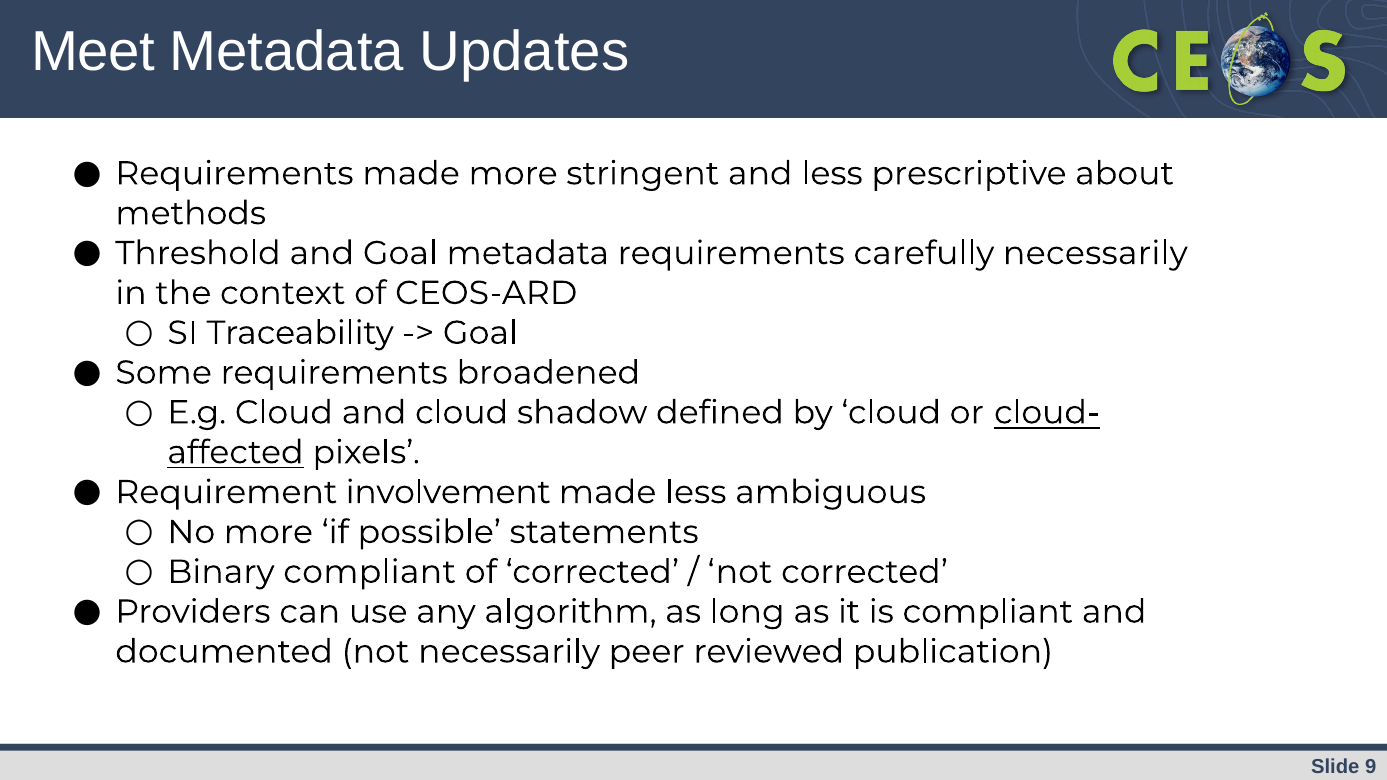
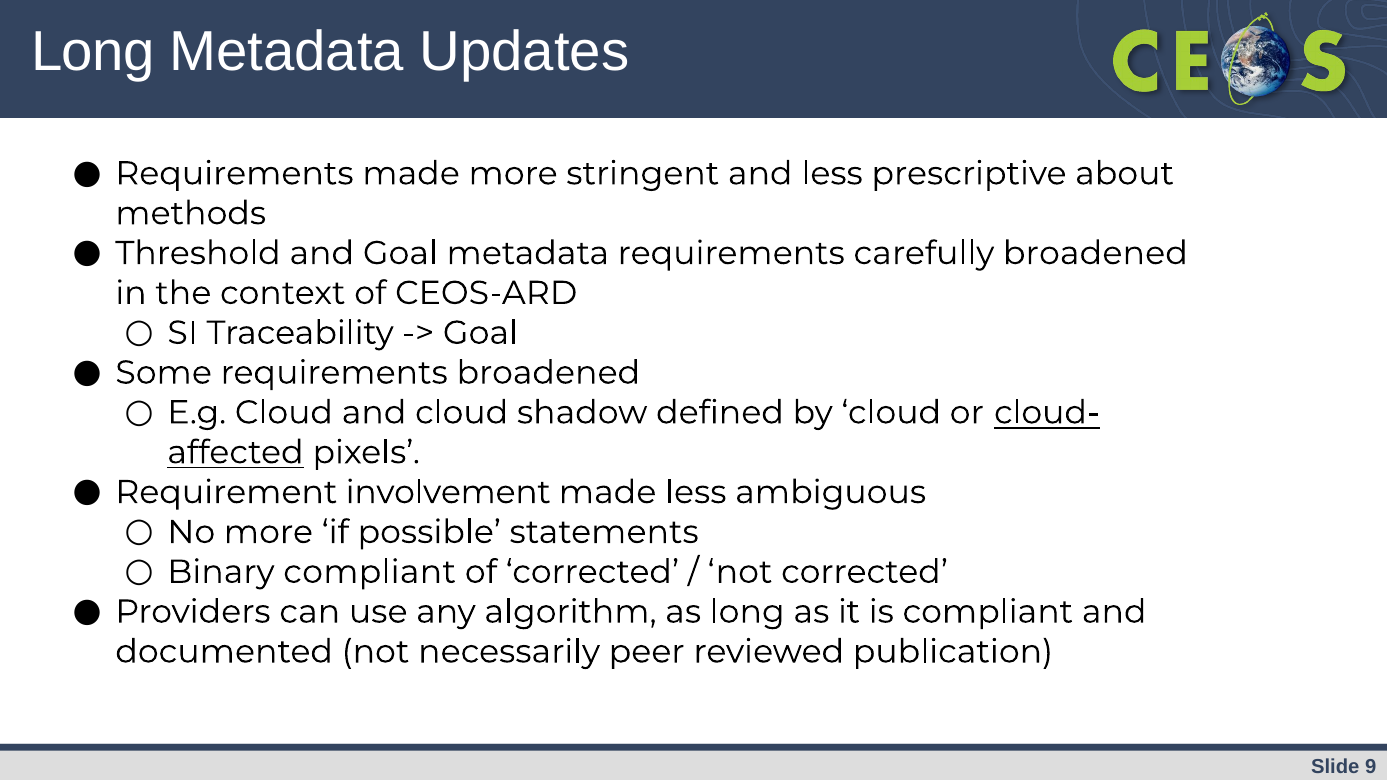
Meet: Meet -> Long (93, 52)
carefully necessarily: necessarily -> broadened (1095, 253)
